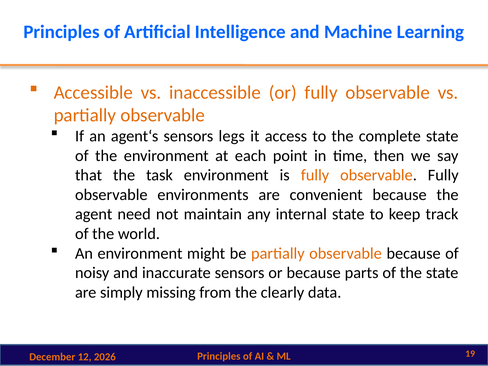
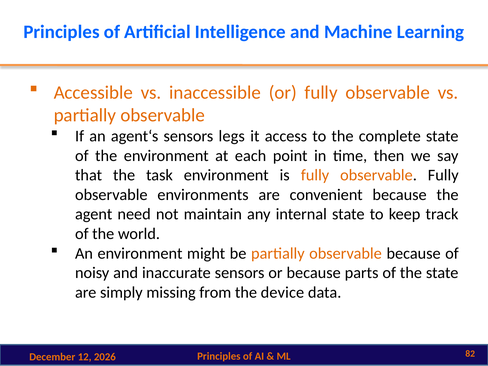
clearly: clearly -> device (282, 292)
19: 19 -> 82 (470, 354)
